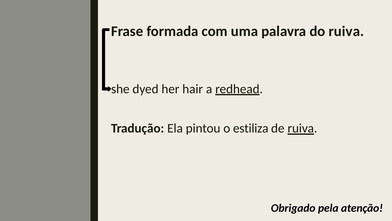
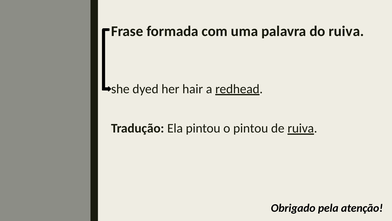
o estiliza: estiliza -> pintou (251, 128)
